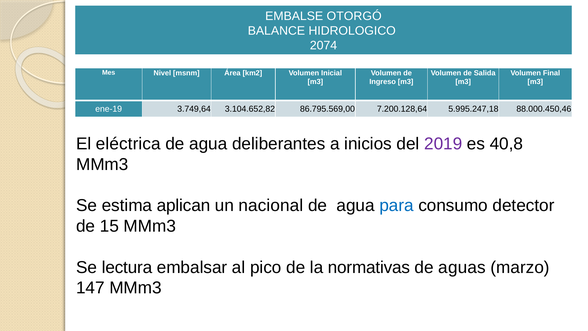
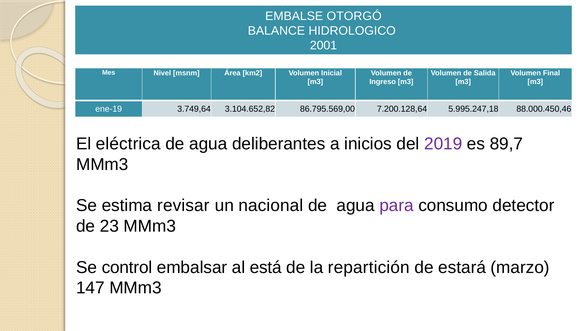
2074: 2074 -> 2001 (323, 45)
40,8: 40,8 -> 89,7 (506, 144)
aplican: aplican -> revisar (183, 205)
para colour: blue -> purple (397, 205)
15: 15 -> 23 (109, 226)
lectura: lectura -> control (127, 267)
pico: pico -> está (266, 267)
normativas: normativas -> repartición (369, 267)
aguas: aguas -> estará (462, 267)
